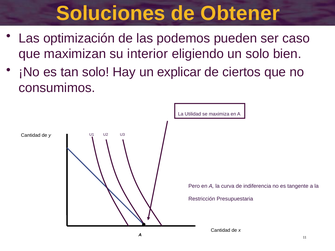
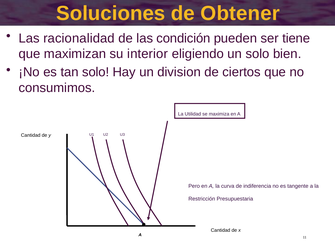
optimización: optimización -> racionalidad (79, 38)
podemos: podemos -> condición (183, 38)
caso: caso -> tiene (296, 38)
explicar: explicar -> division (179, 72)
